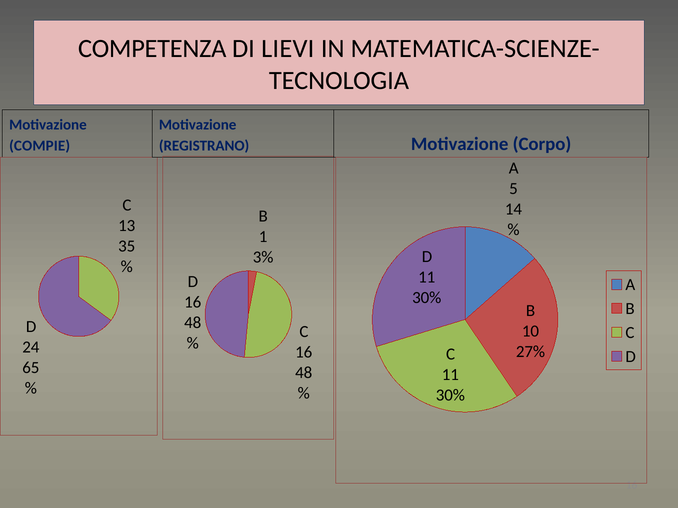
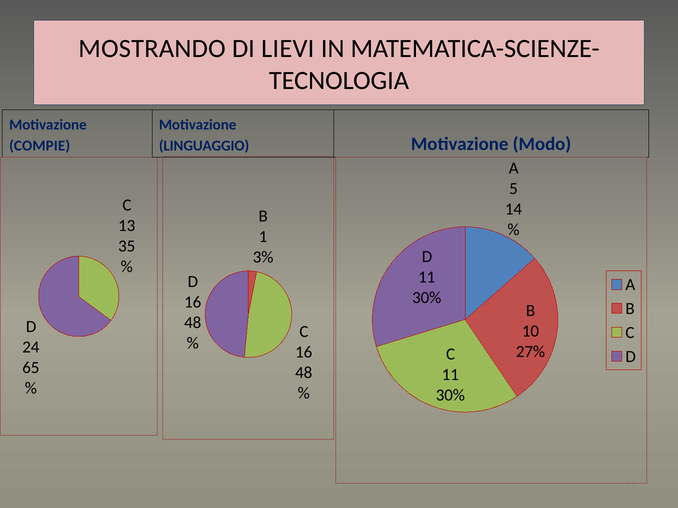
COMPETENZA: COMPETENZA -> MOSTRANDO (152, 49)
Corpo: Corpo -> Modo (542, 144)
REGISTRANO: REGISTRANO -> LINGUAGGIO (204, 146)
